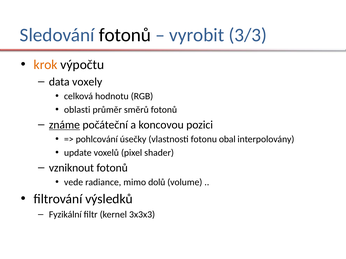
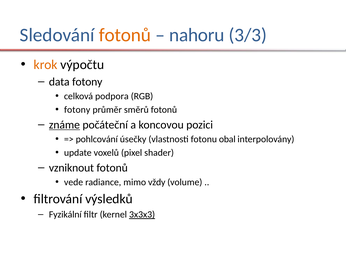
fotonů colour: black -> orange (125, 35)
vyrobit: vyrobit -> nahoru (197, 35)
data voxely: voxely -> fotony (87, 82)
hodnotu: hodnotu -> podpora (112, 96)
oblasti: oblasti -> fotony (77, 110)
dolů: dolů -> vždy (157, 183)
3x3x3 underline: none -> present (142, 215)
